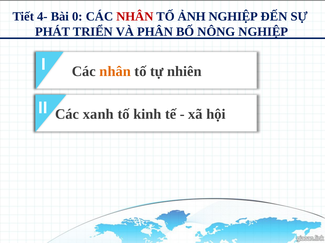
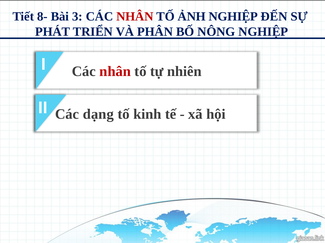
4-: 4- -> 8- (42, 17)
0: 0 -> 3 (77, 17)
nhân colour: orange -> red (115, 72)
xanh: xanh -> dạng (98, 114)
